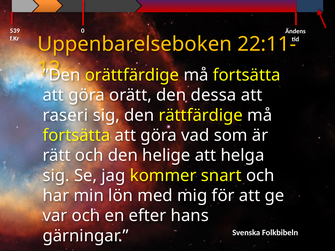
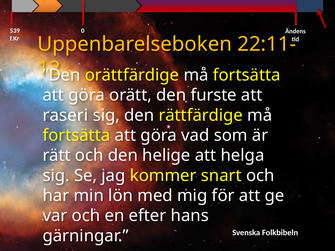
dessa: dessa -> furste (214, 95)
